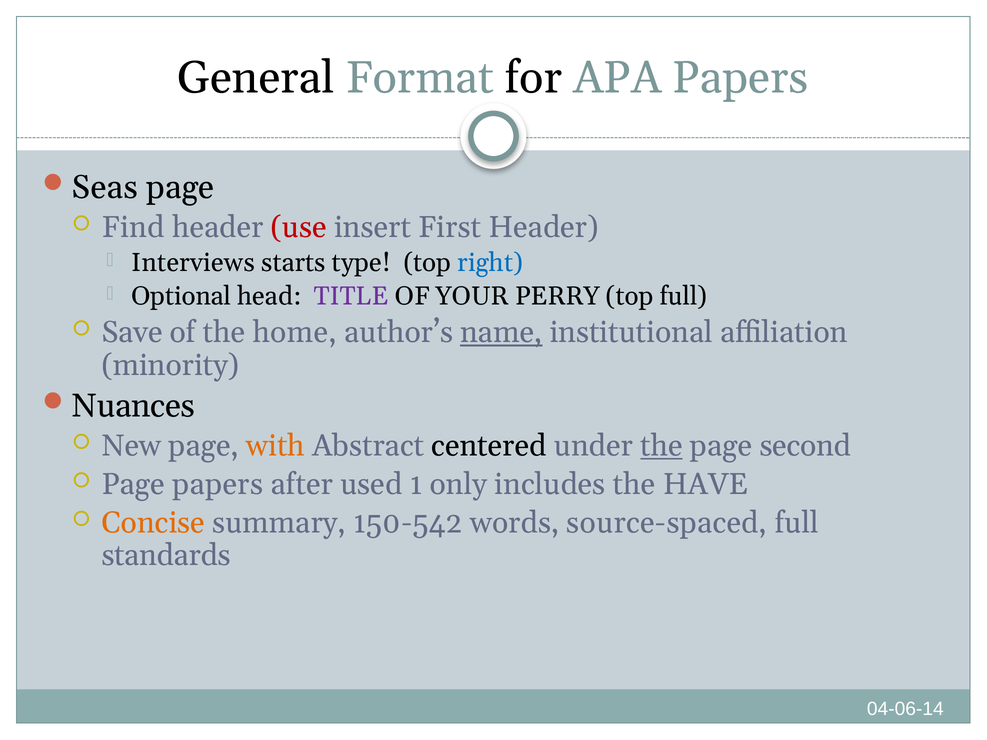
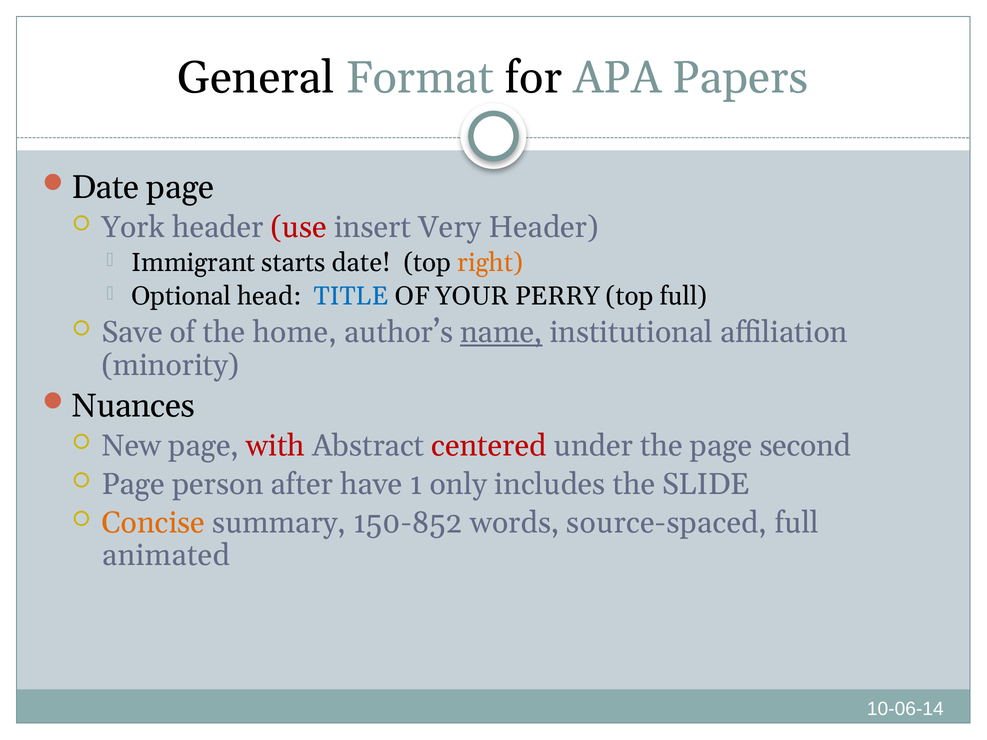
Seas: Seas -> Date (105, 187)
Find: Find -> York (133, 227)
First: First -> Very (450, 227)
Interviews: Interviews -> Immigrant (193, 263)
starts type: type -> date (361, 263)
right colour: blue -> orange (490, 263)
TITLE colour: purple -> blue (351, 296)
with colour: orange -> red (276, 446)
centered colour: black -> red (489, 446)
the underline: present -> none (662, 446)
Page papers: papers -> person (218, 484)
used: used -> have (371, 484)
HAVE: HAVE -> SLIDE (706, 484)
150-542: 150-542 -> 150-852 (408, 523)
standards: standards -> animated (166, 556)
04-06-14: 04-06-14 -> 10-06-14 (905, 709)
